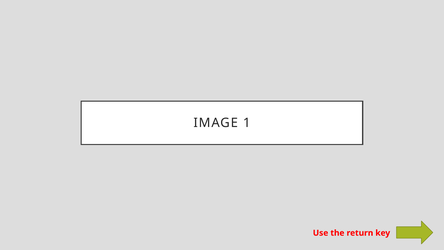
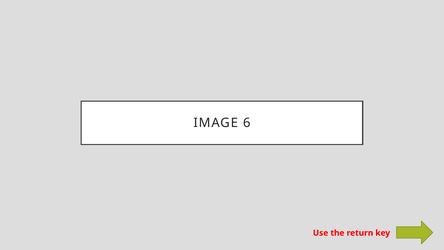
1: 1 -> 6 (247, 123)
